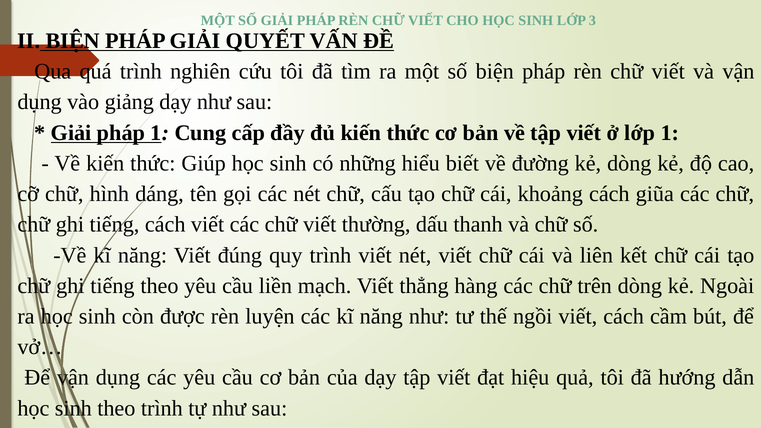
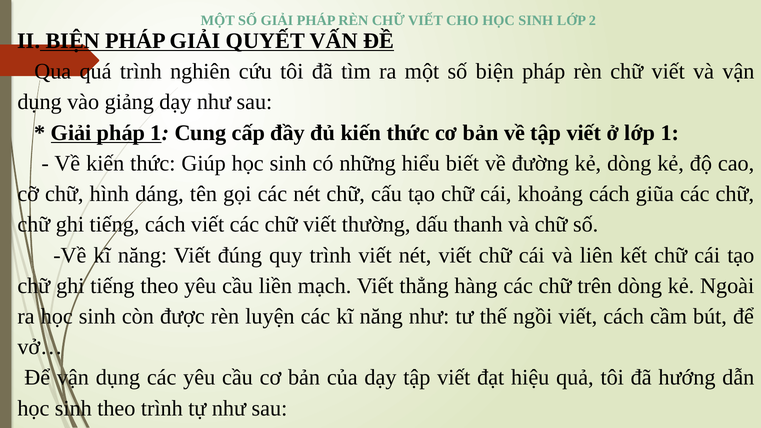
3: 3 -> 2 (592, 21)
